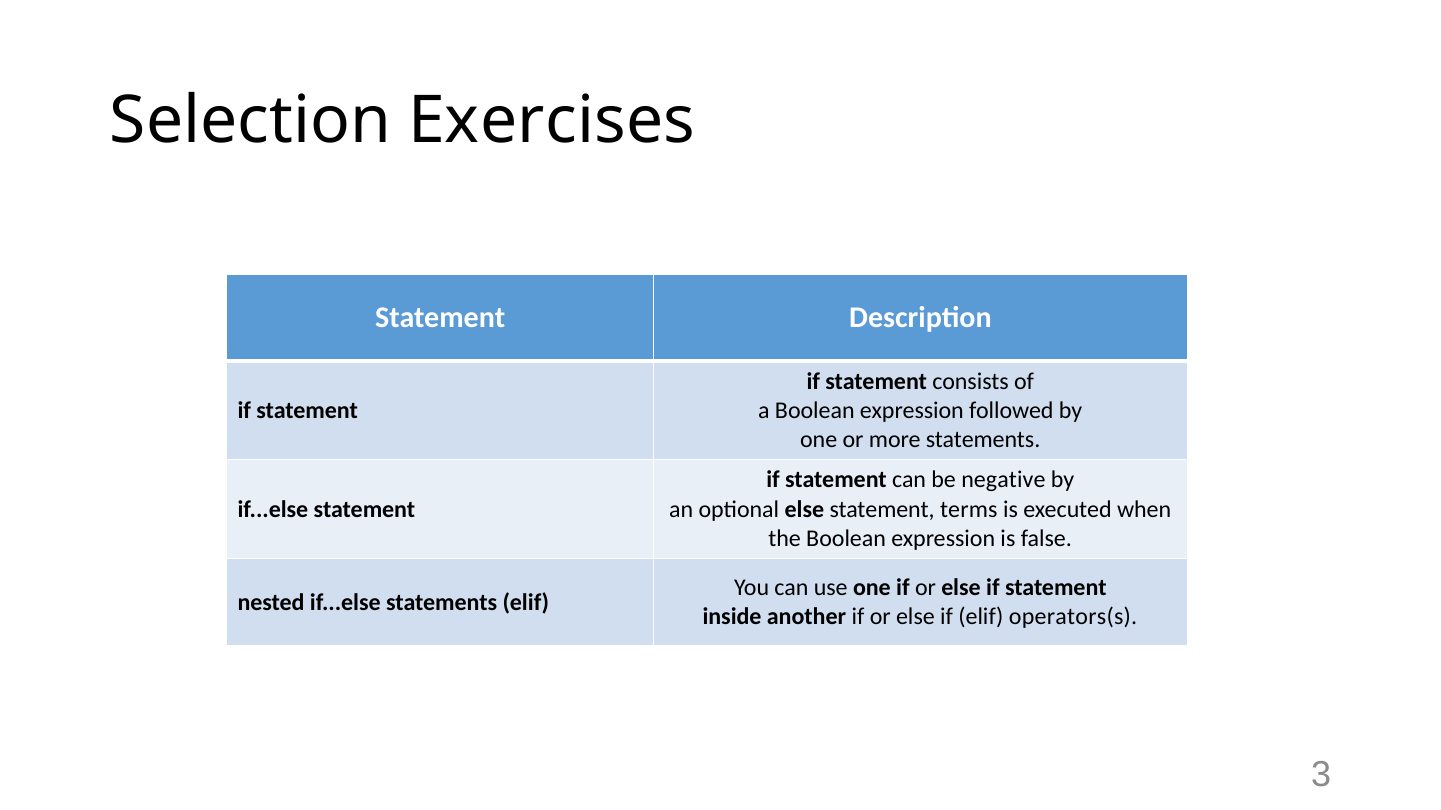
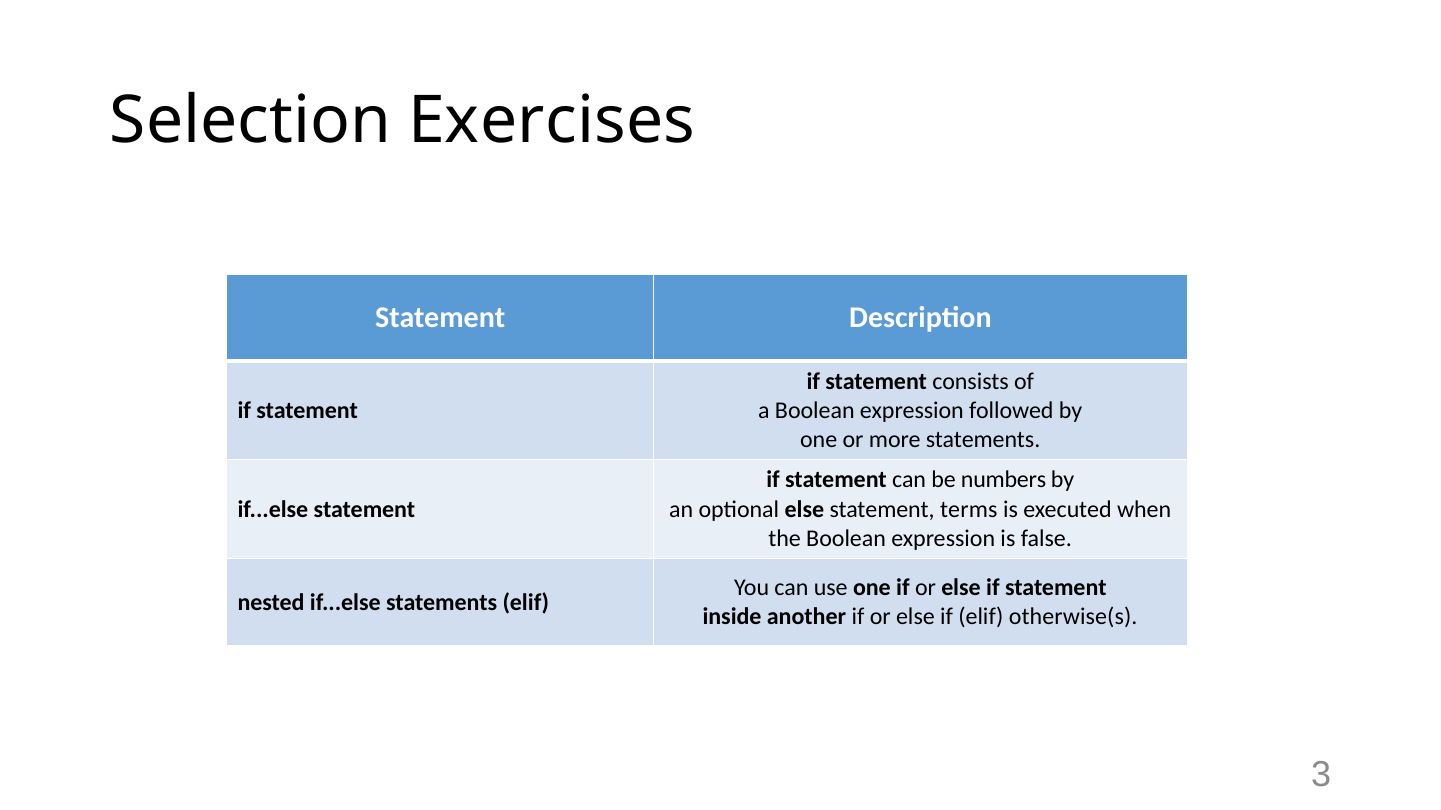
negative: negative -> numbers (1004, 480)
operators(s: operators(s -> otherwise(s (1073, 617)
